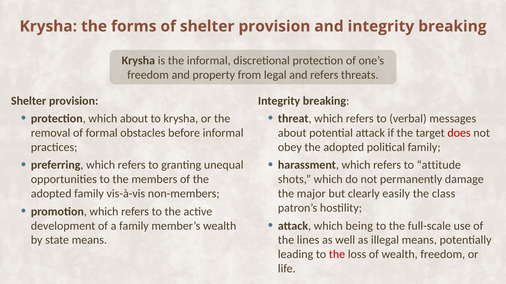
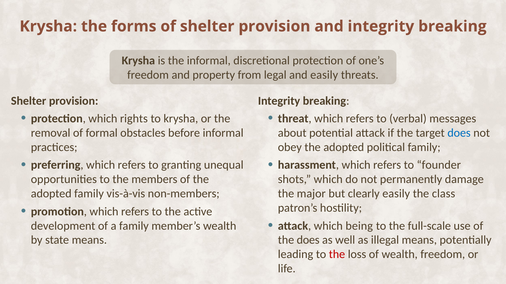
and refers: refers -> easily (324, 75)
which about: about -> rights (134, 119)
does colour: red -> blue (459, 133)
attitude: attitude -> founder (439, 165)
the lines: lines -> does (308, 241)
